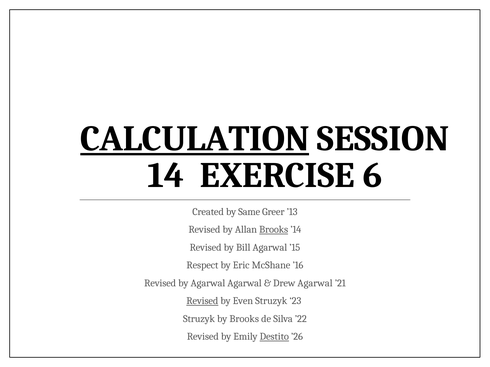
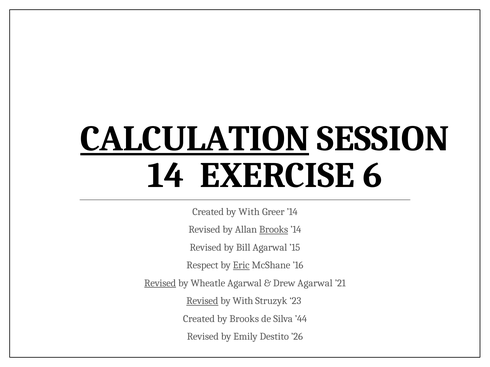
Created by Same: Same -> With (249, 212)
Greer ’13: ’13 -> ’14 (292, 212)
Eric underline: none -> present (241, 266)
Revised underline: none -> present (160, 283)
by Agarwal: Agarwal -> Wheatle (208, 283)
Even: Even -> With (243, 301)
Struzyk: Struzyk -> Created (199, 319)
’22: ’22 -> ’44 (301, 319)
Destito underline: present -> none (274, 337)
